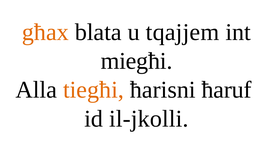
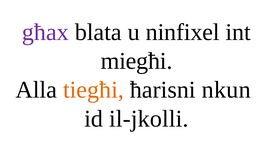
għax colour: orange -> purple (45, 32)
tqajjem: tqajjem -> ninfixel (183, 32)
ħaruf: ħaruf -> nkun (226, 90)
